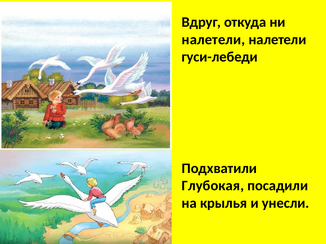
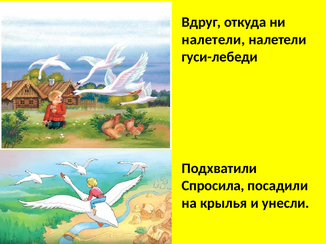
Глубокая: Глубокая -> Спросила (213, 186)
